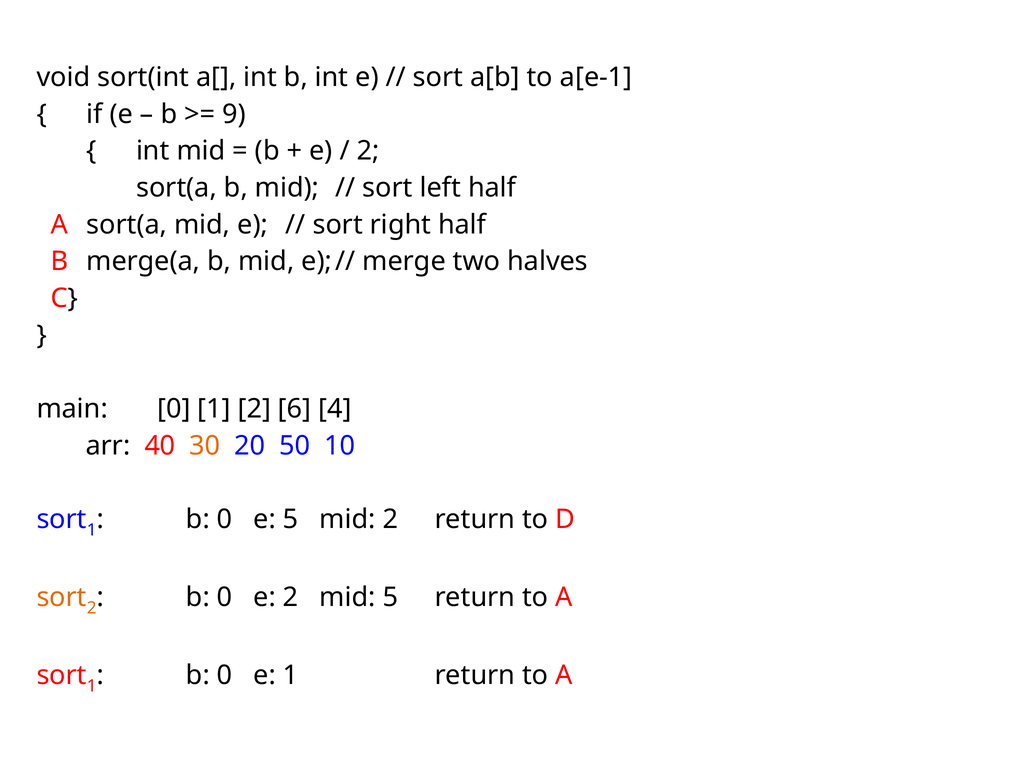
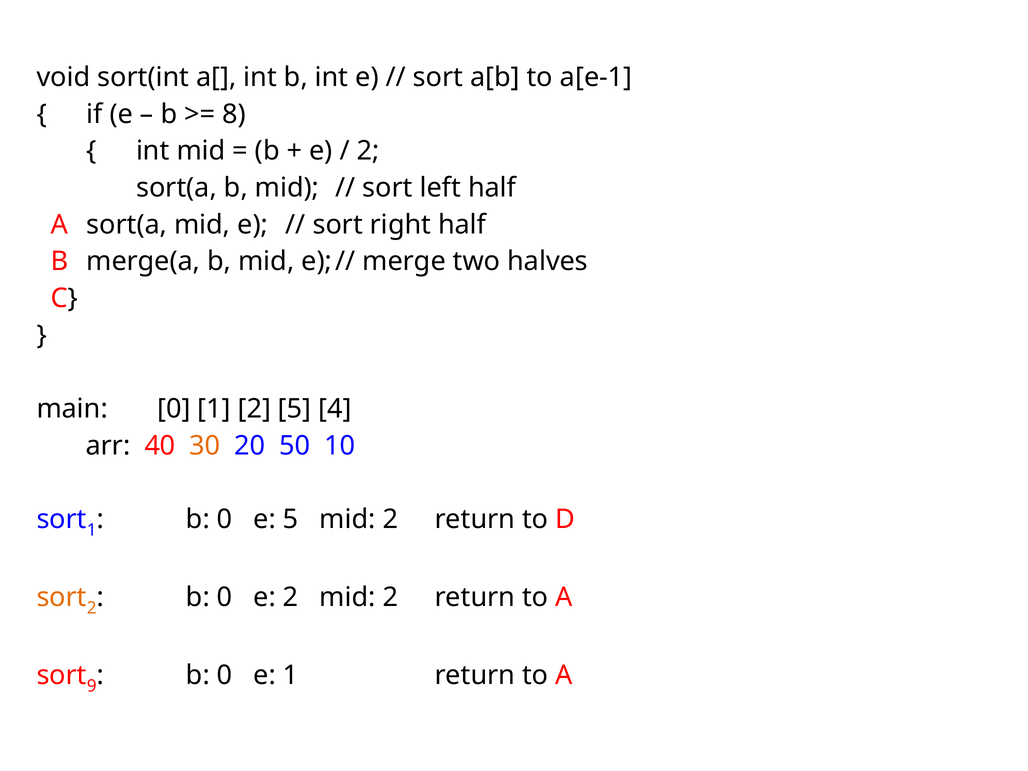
9: 9 -> 8 (234, 114)
2 6: 6 -> 5 (295, 409)
2 mid 5: 5 -> 2 (390, 597)
1: 1 -> 9 (92, 686)
